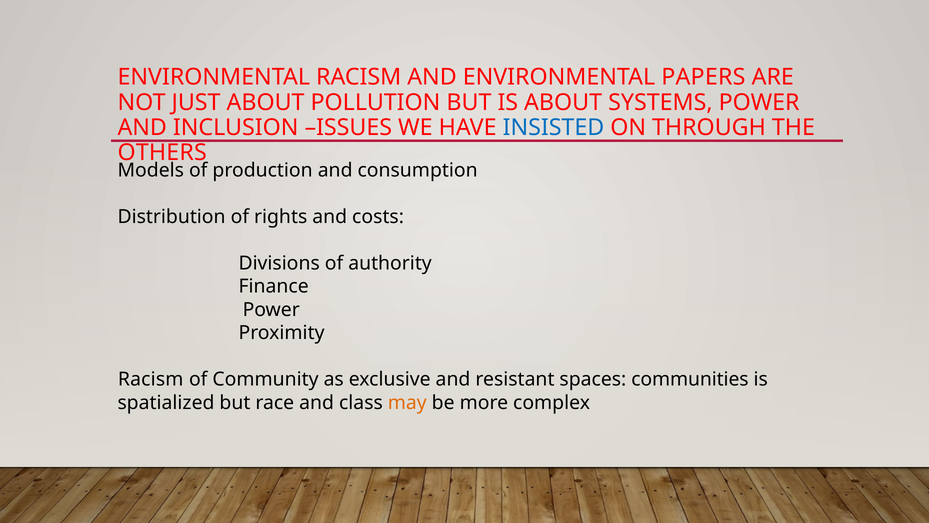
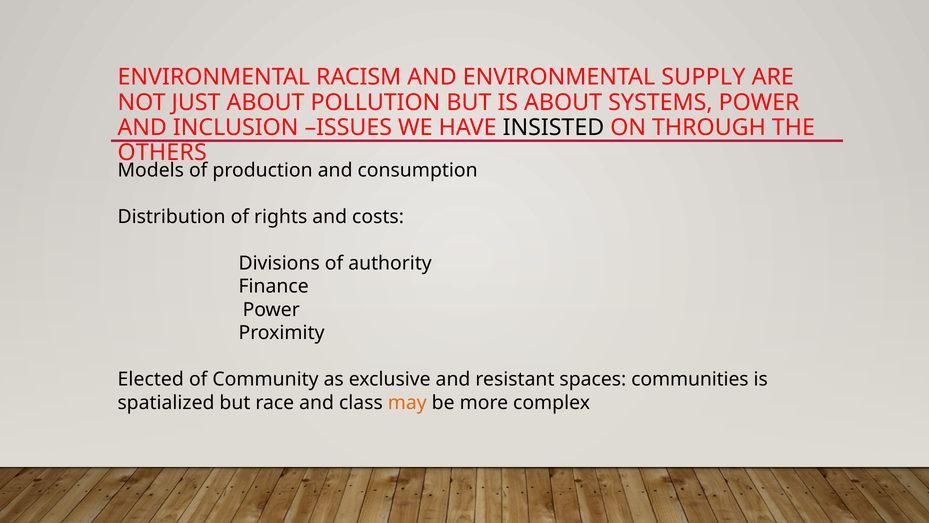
PAPERS: PAPERS -> SUPPLY (703, 77)
INSISTED colour: blue -> black (553, 127)
Racism: Racism -> Elected (151, 379)
